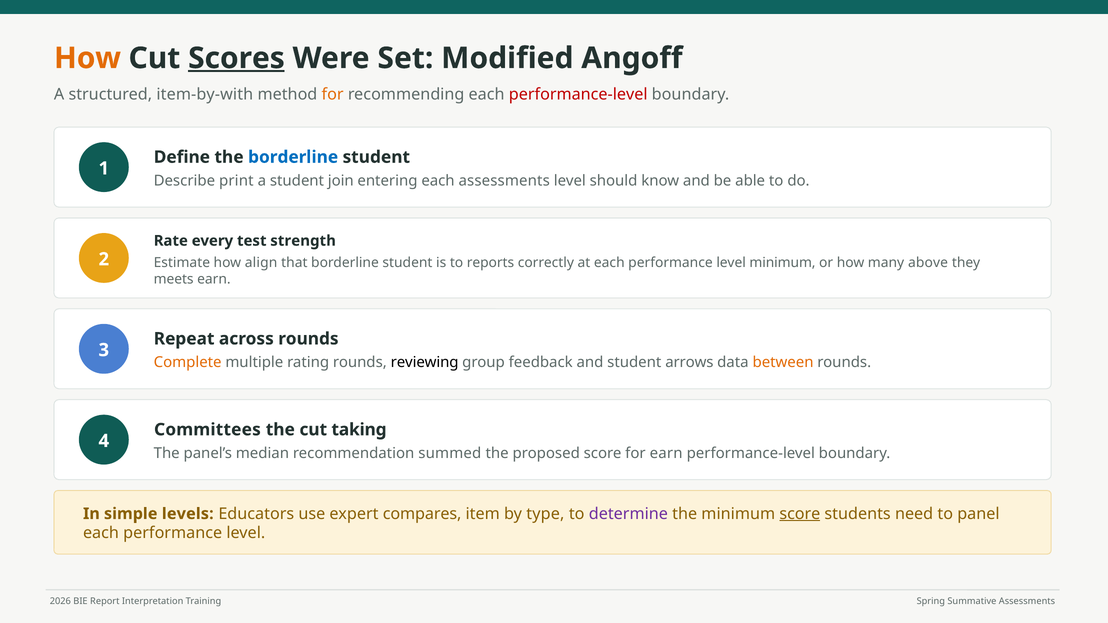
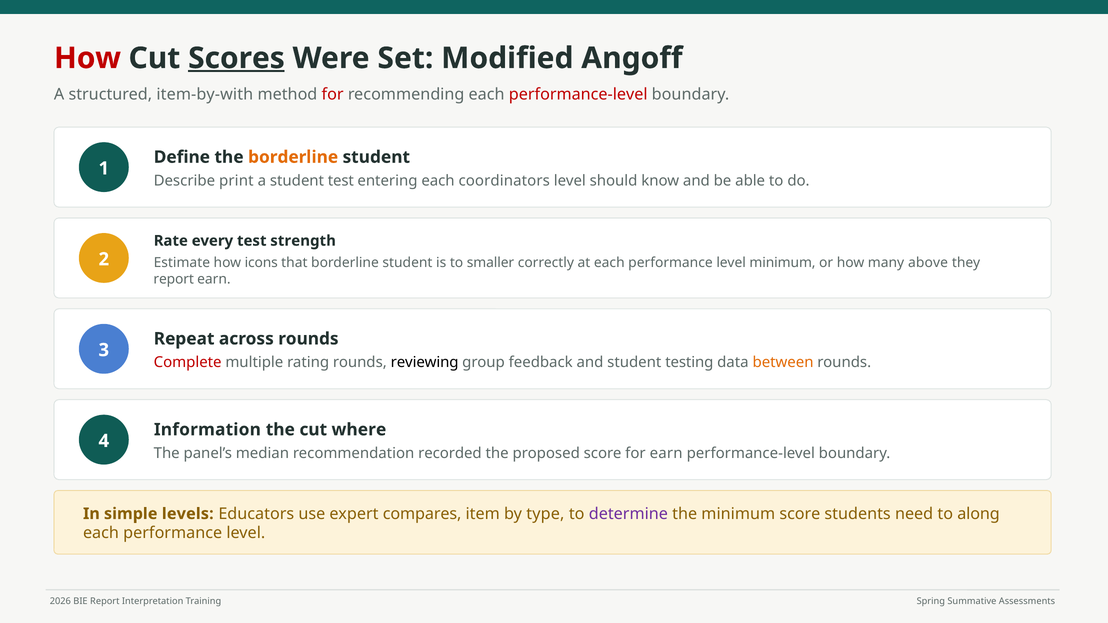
How colour: orange -> red (87, 58)
for colour: orange -> red (333, 94)
borderline colour: blue -> orange (293, 157)
student join: join -> test (341, 181)
each assessments: assessments -> coordinators (504, 181)
align: align -> icons (261, 263)
reports: reports -> smaller (490, 263)
meets: meets -> report (174, 279)
Complete colour: orange -> red (188, 363)
arrows: arrows -> testing (689, 363)
Committees: Committees -> Information (207, 430)
taking: taking -> where (359, 430)
summed: summed -> recorded (450, 454)
score underline: present -> none (800, 514)
panel: panel -> along (979, 514)
